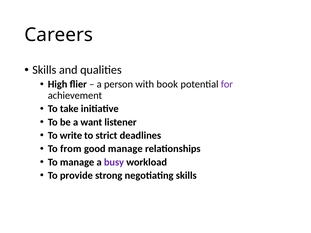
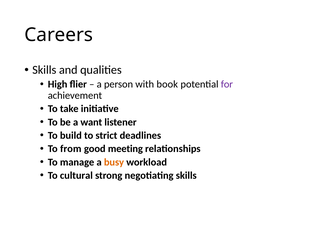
write: write -> build (71, 136)
good manage: manage -> meeting (125, 149)
busy colour: purple -> orange (114, 162)
provide: provide -> cultural (76, 176)
